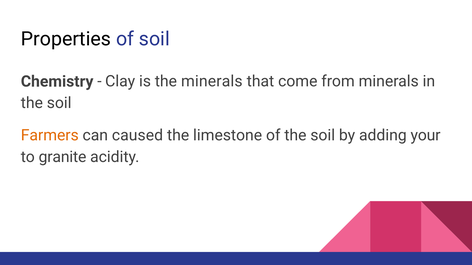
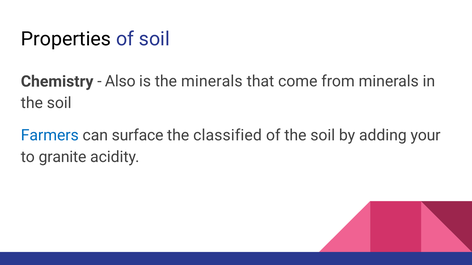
Clay: Clay -> Also (120, 82)
Farmers colour: orange -> blue (50, 135)
caused: caused -> surface (138, 135)
limestone: limestone -> classified (228, 135)
